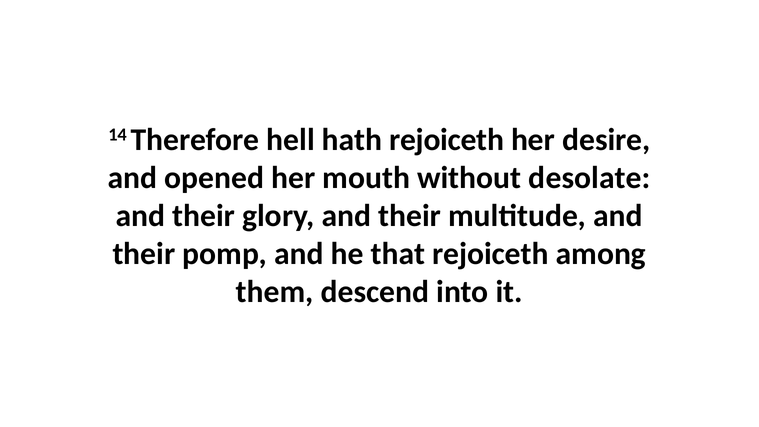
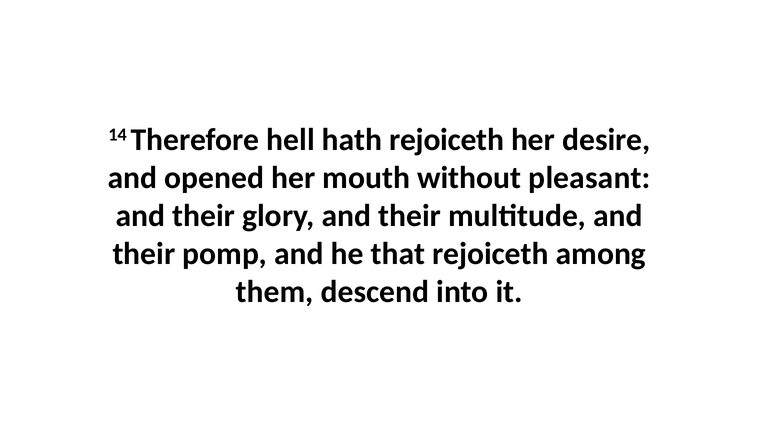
desolate: desolate -> pleasant (589, 178)
